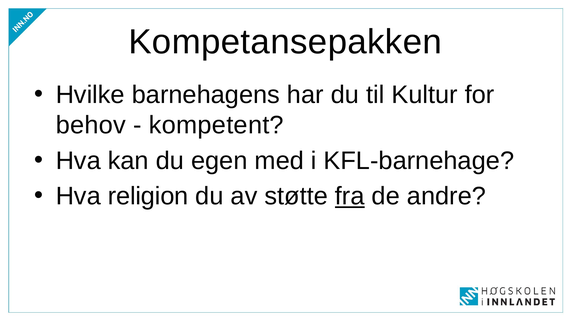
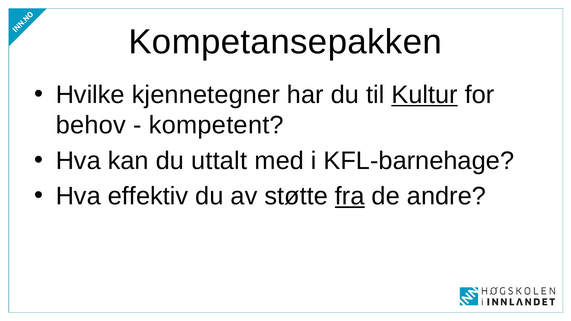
barnehagens: barnehagens -> kjennetegner (206, 95)
Kultur underline: none -> present (425, 95)
egen: egen -> uttalt (219, 161)
religion: religion -> effektiv (148, 196)
